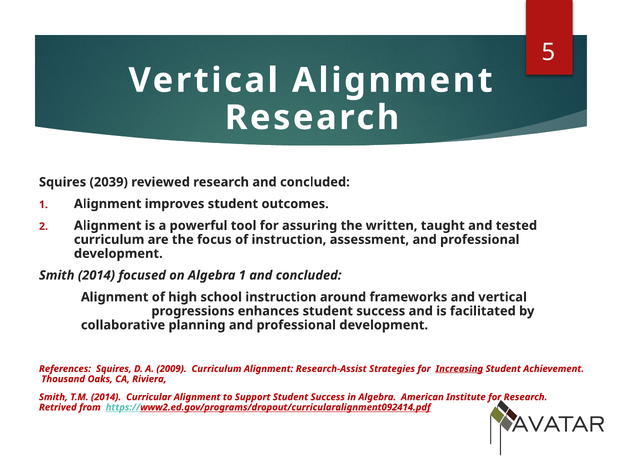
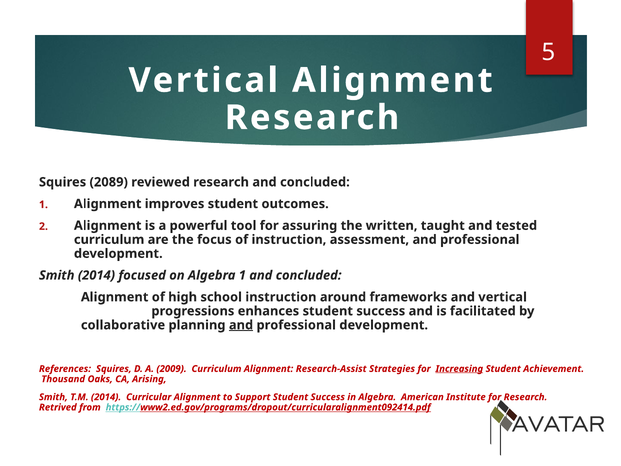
2039: 2039 -> 2089 (109, 182)
and underline: none -> present (241, 325)
Riviera: Riviera -> Arising (149, 379)
